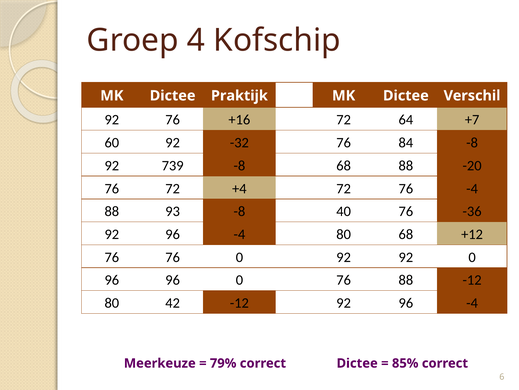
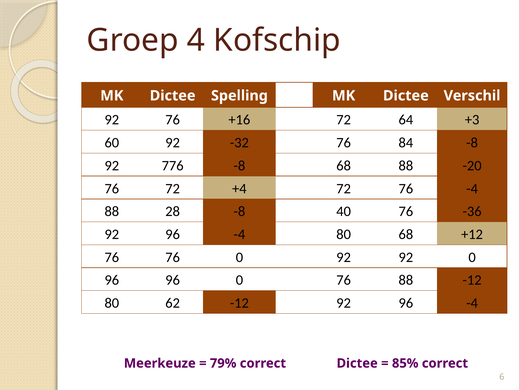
Praktijk: Praktijk -> Spelling (239, 96)
+7: +7 -> +3 (472, 120)
739: 739 -> 776 (173, 165)
93: 93 -> 28 (173, 211)
42: 42 -> 62 (173, 303)
